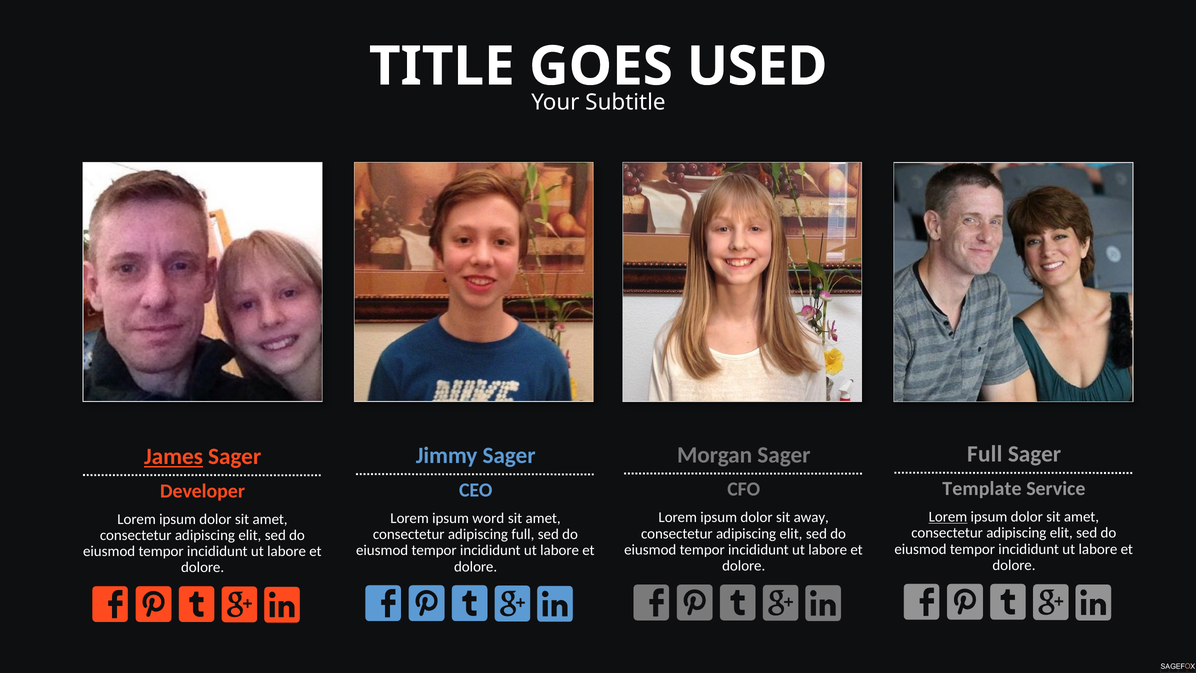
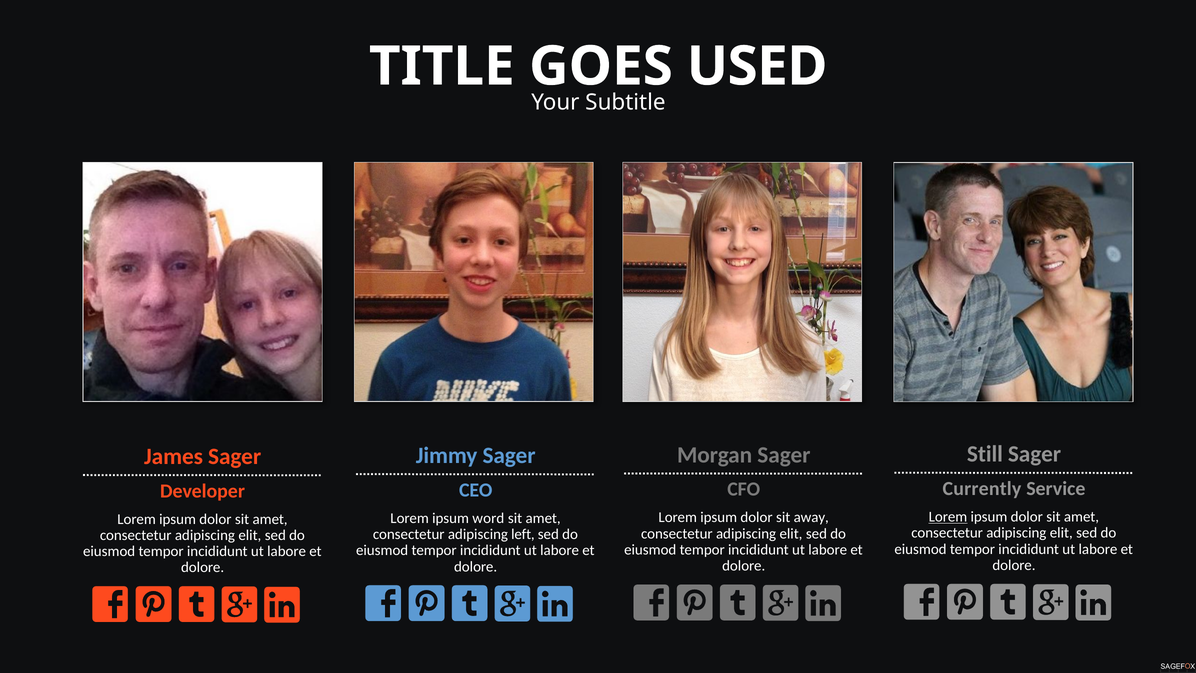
Full: Full -> Still (985, 454)
James underline: present -> none (174, 456)
Template: Template -> Currently (982, 489)
adipiscing full: full -> left (523, 534)
